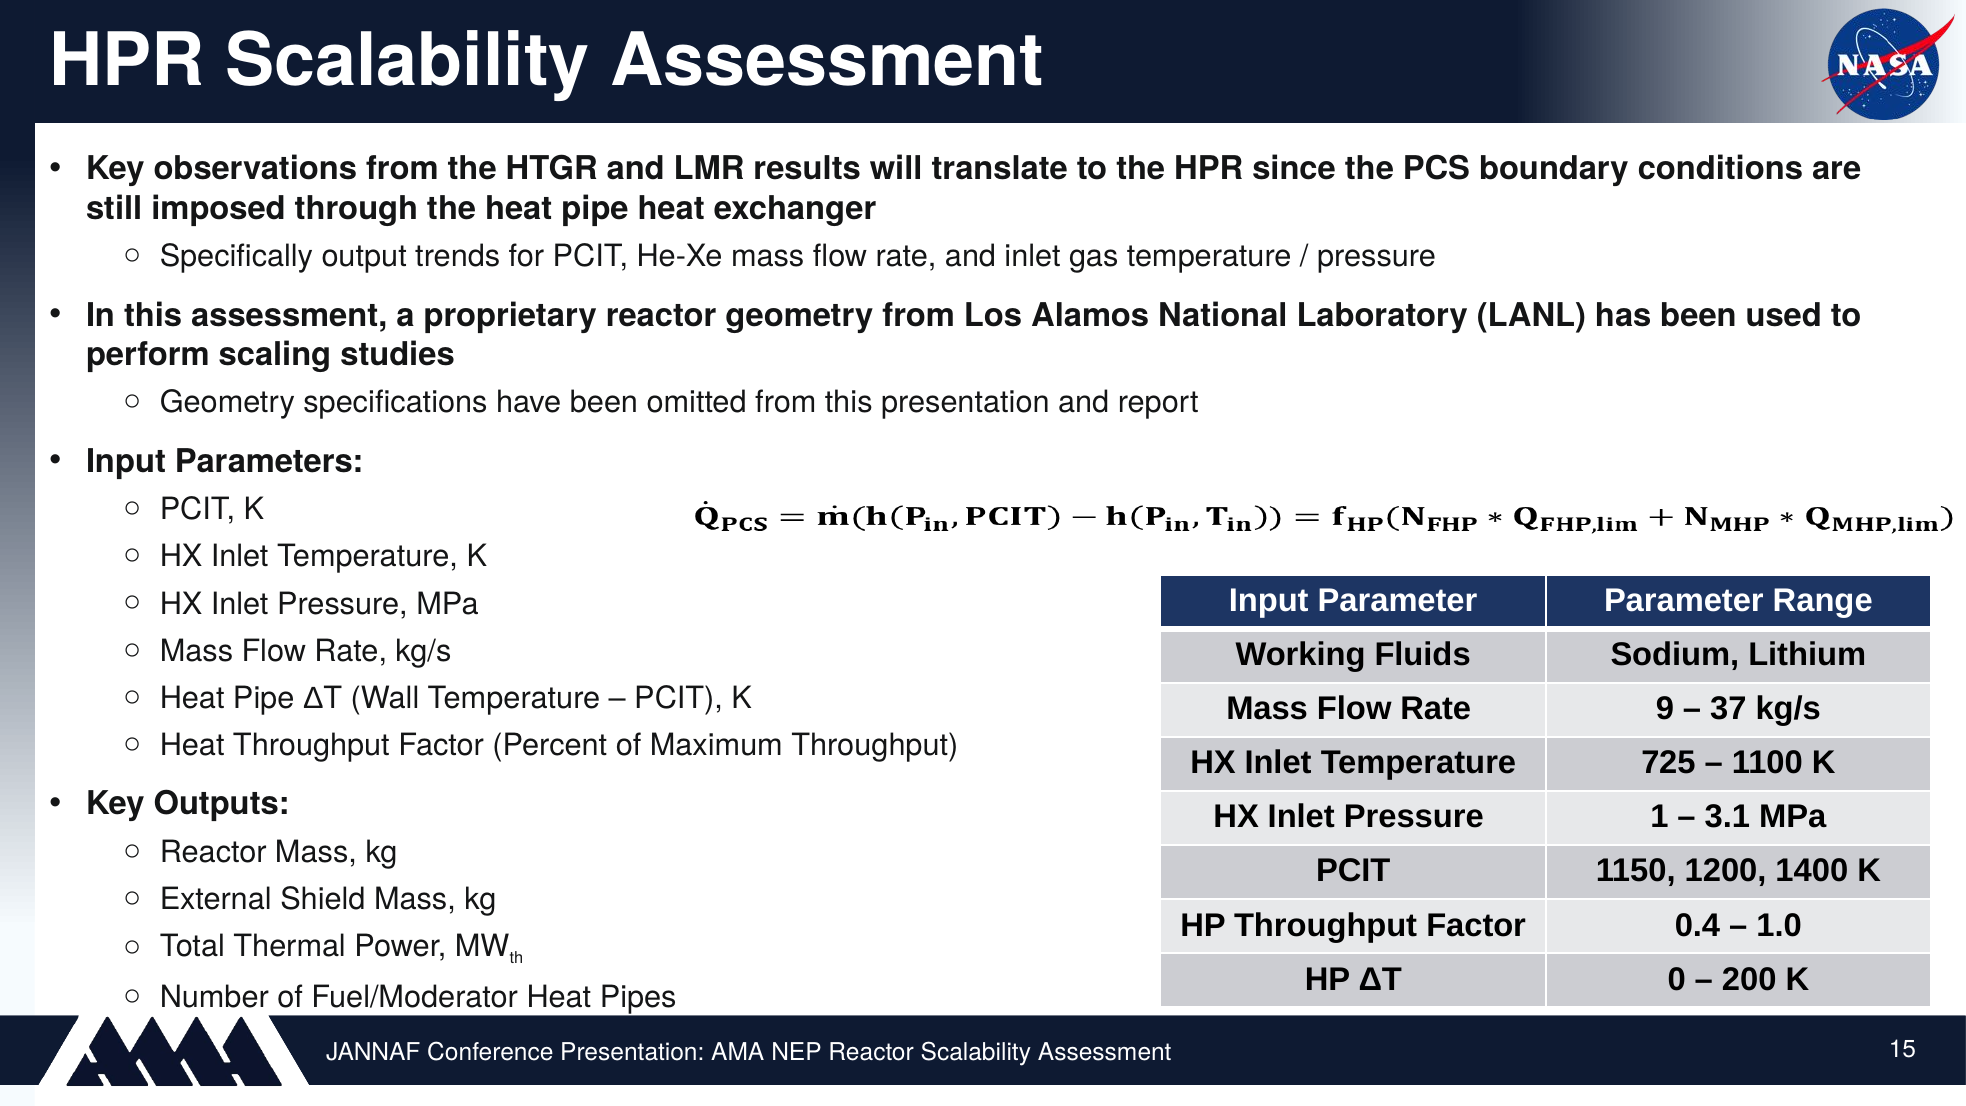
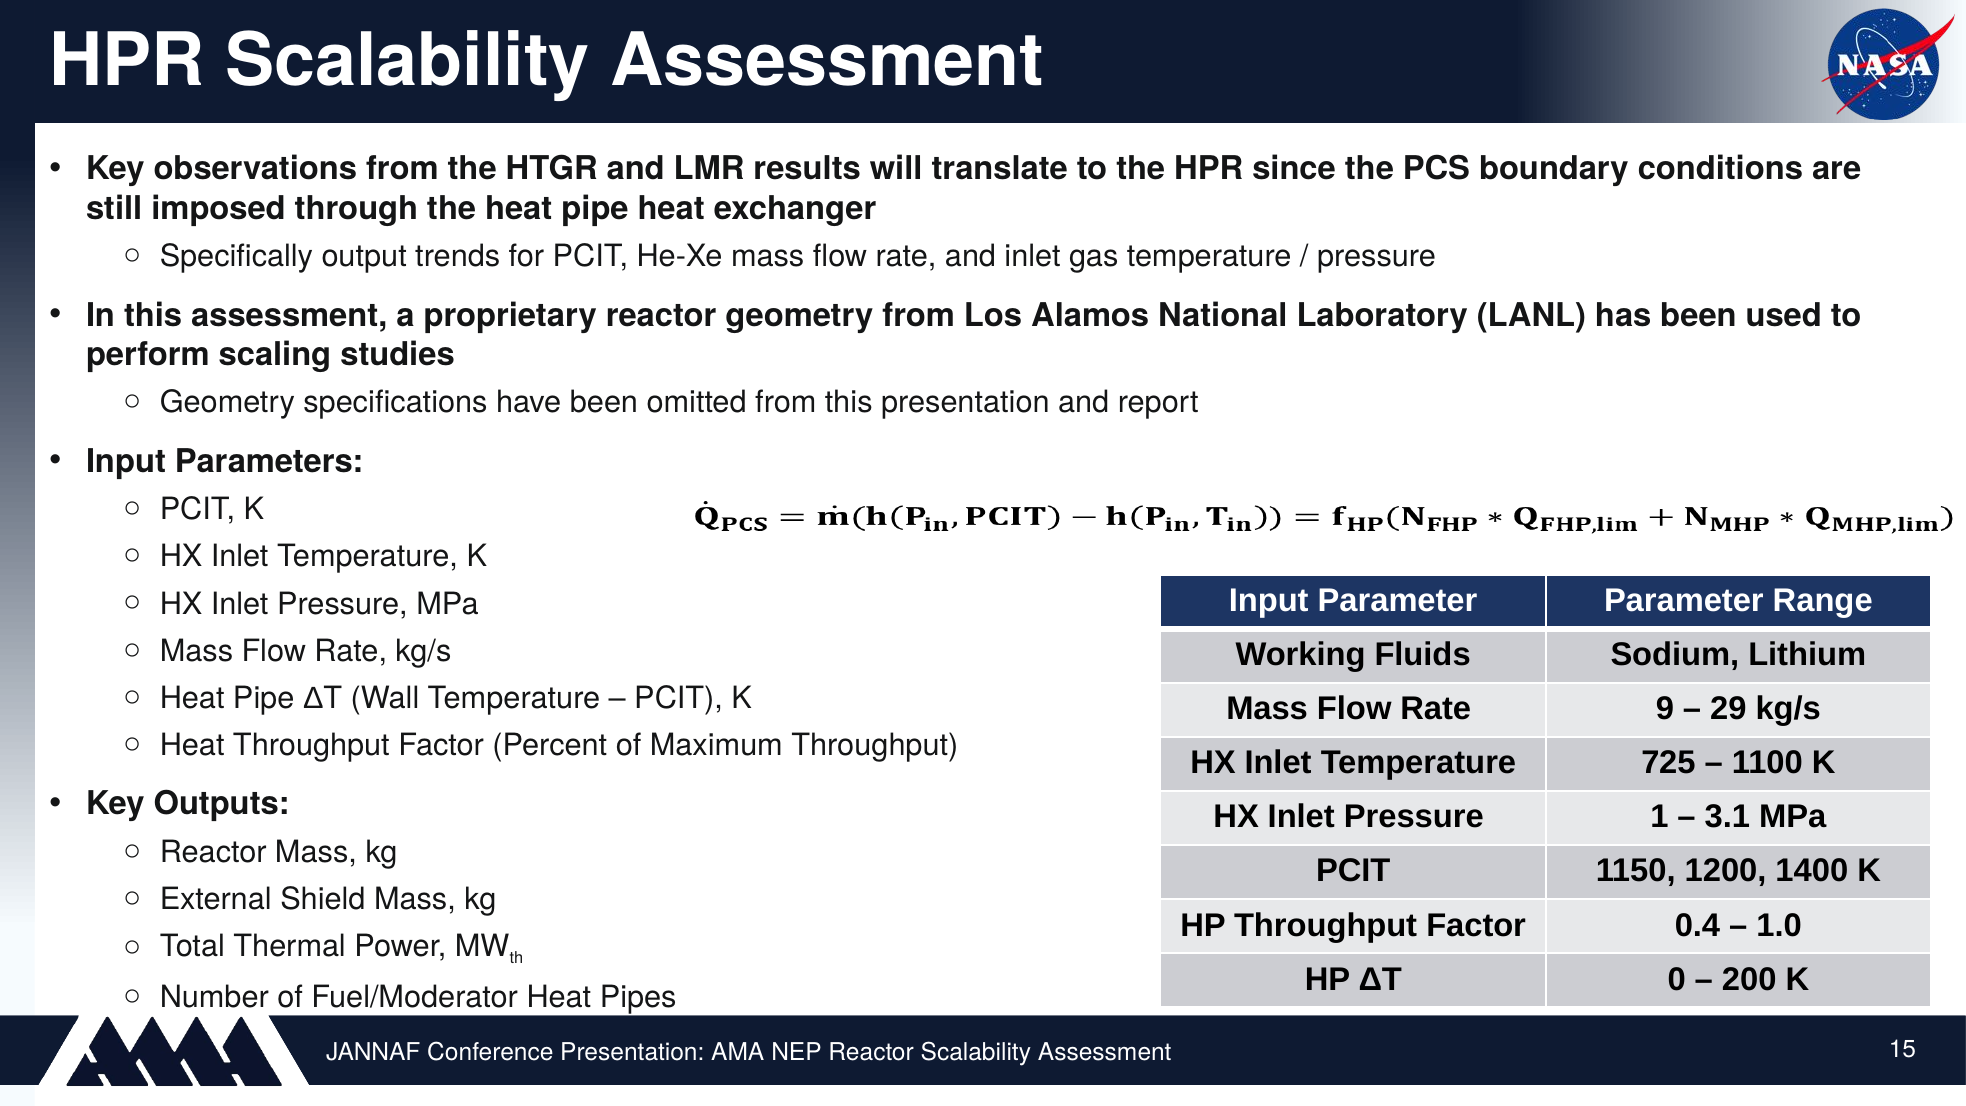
37: 37 -> 29 (1728, 709)
